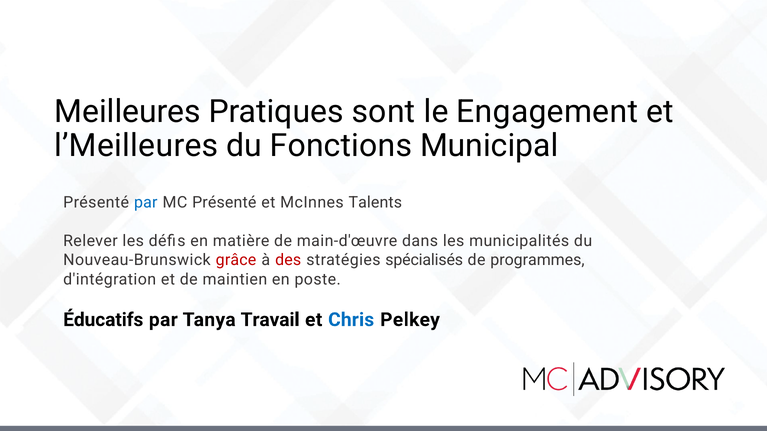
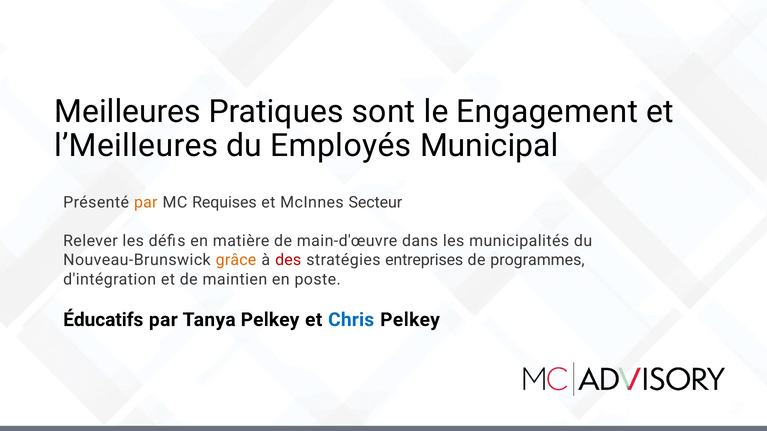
Fonctions: Fonctions -> Employés (341, 146)
par colour: blue -> orange (146, 203)
MC Présenté: Présenté -> Requises (224, 203)
Talents: Talents -> Secteur (375, 203)
grâce colour: red -> orange (236, 260)
spécialisés: spécialisés -> entreprises (424, 260)
Tanya Travail: Travail -> Pelkey (270, 320)
